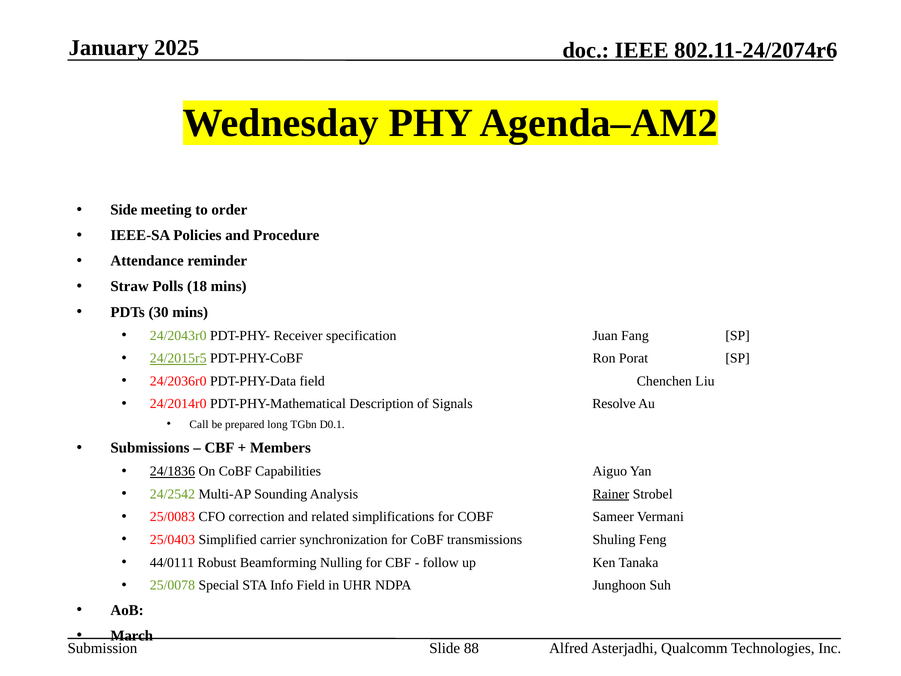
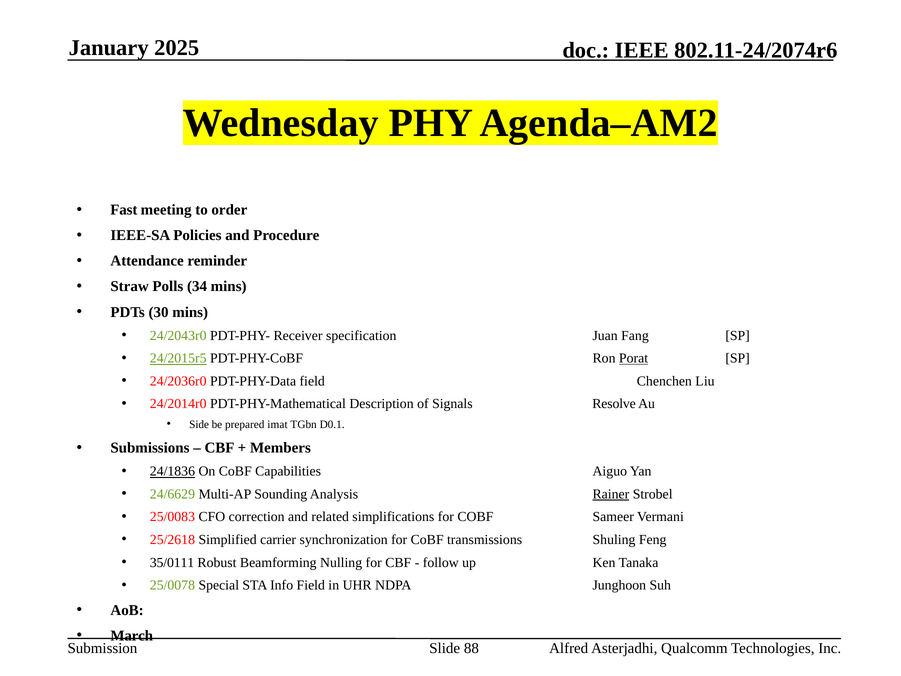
Side: Side -> Fast (124, 210)
18: 18 -> 34 (197, 286)
Porat underline: none -> present (634, 358)
Call: Call -> Side (199, 424)
long: long -> imat (278, 424)
24/2542: 24/2542 -> 24/6629 (172, 494)
25/0403: 25/0403 -> 25/2618 (172, 540)
44/0111: 44/0111 -> 35/0111 (172, 562)
